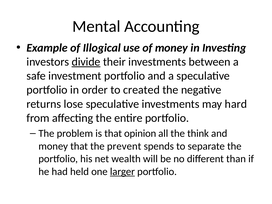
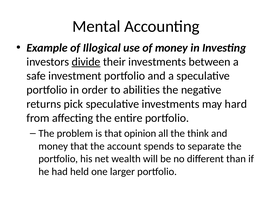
created: created -> abilities (141, 90)
lose: lose -> pick (73, 104)
prevent: prevent -> account (124, 146)
larger underline: present -> none (122, 172)
